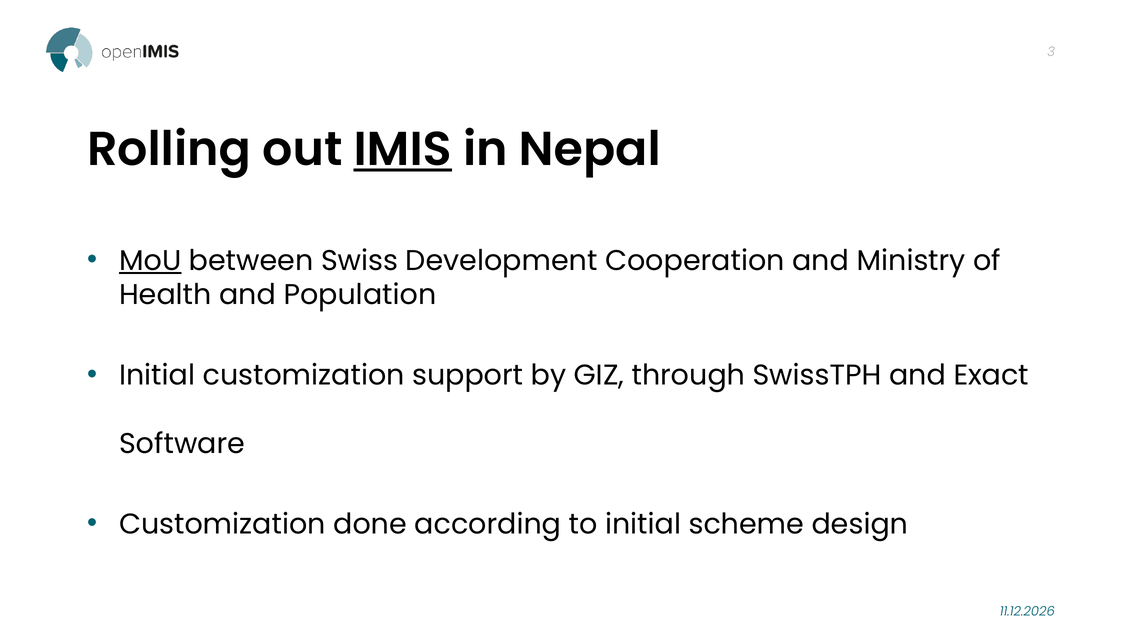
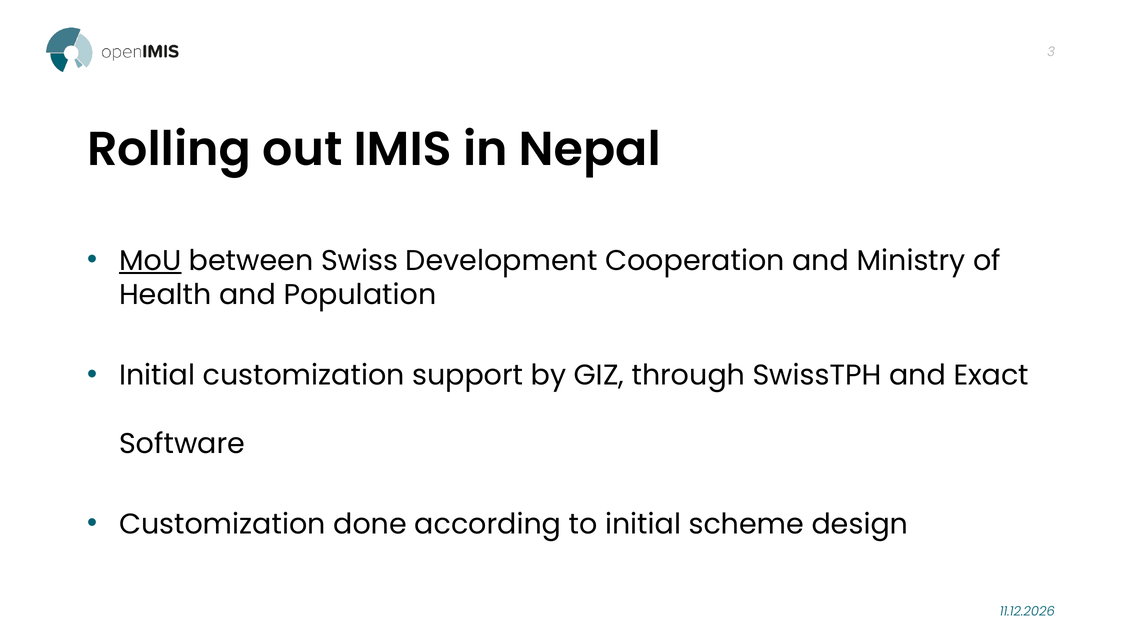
IMIS underline: present -> none (403, 150)
